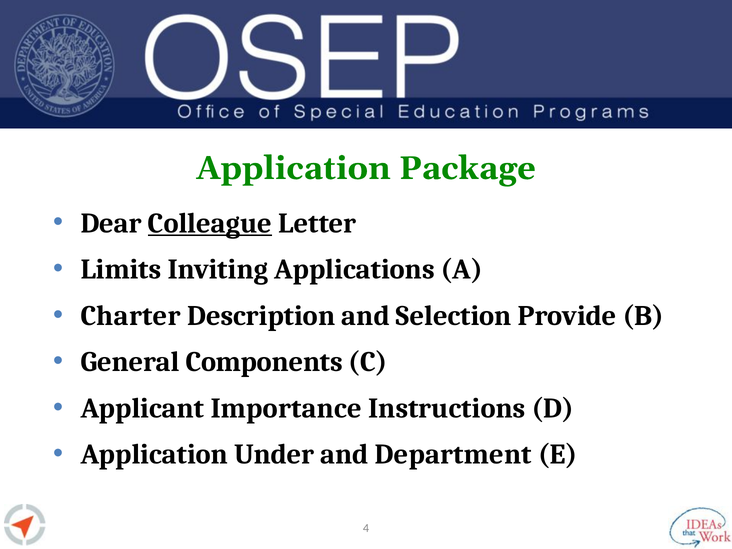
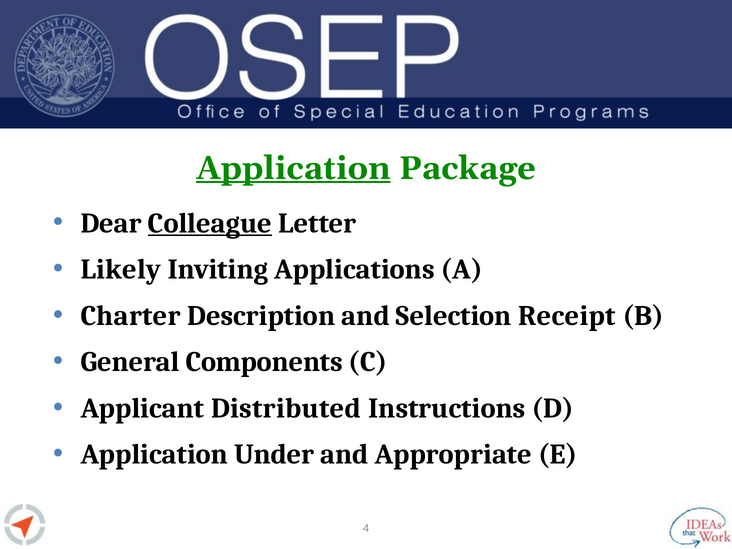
Application underline: none -> present (293, 168)
Limits: Limits -> Likely (121, 269)
Provide: Provide -> Receipt (567, 316)
Importance: Importance -> Distributed (286, 408)
Department: Department -> Appropriate (453, 455)
